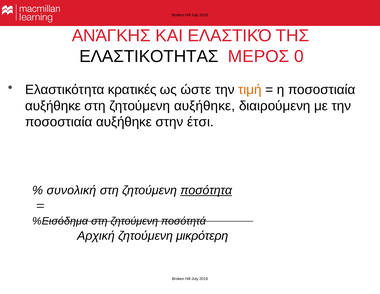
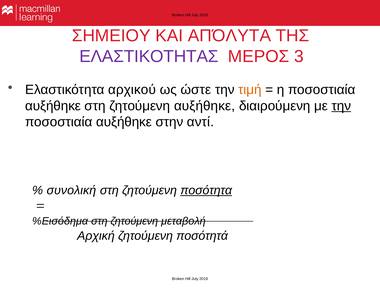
ΑΝΆΓΚΗΣ: ΑΝΆΓΚΗΣ -> ΣΗΜΕΙΟΥ (111, 36)
ΕΛΑΣΤΙΚΌ: ΕΛΑΣΤΙΚΌ -> ΑΠΌΛΥΤΑ (229, 36)
ΕΛΑΣΤΙΚΟΤΗΤΑΣ colour: black -> purple (149, 56)
0: 0 -> 3 (299, 56)
κρατικές: κρατικές -> αρχικού (132, 90)
την underline: none -> present (341, 106)
έτσι: έτσι -> αντί (200, 122)
ποσότητά: ποσότητά -> μεταβολή (183, 221)
μικρότερη: μικρότερη -> ποσότητά (202, 235)
